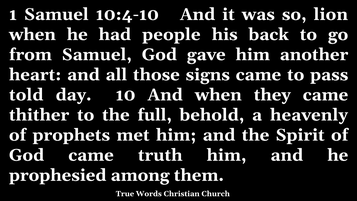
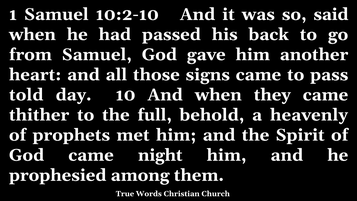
10:4-10: 10:4-10 -> 10:2-10 (127, 14)
lion: lion -> said (331, 14)
people: people -> passed (171, 34)
truth: truth -> night (160, 155)
